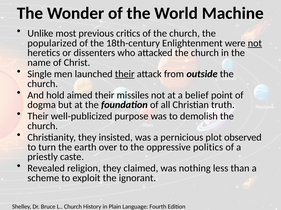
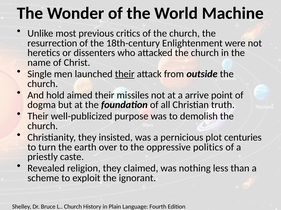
popularized: popularized -> resurrection (52, 43)
not underline: present -> none (255, 43)
belief: belief -> arrive (197, 95)
observed: observed -> centuries (243, 138)
